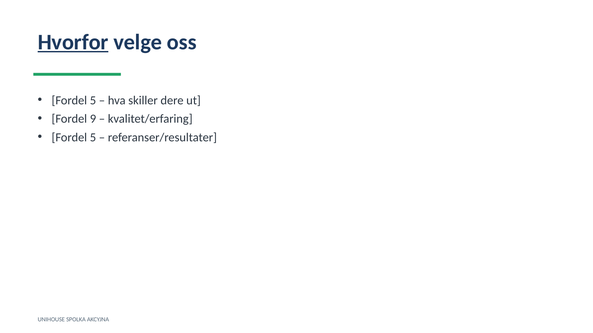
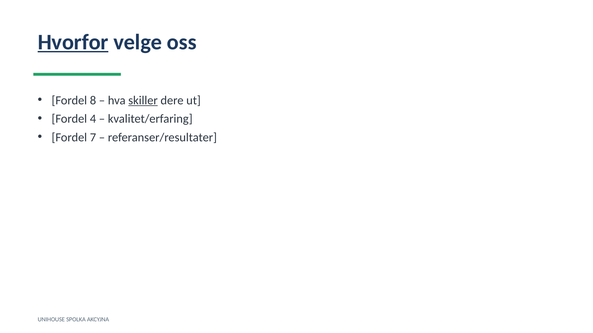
5: 5 -> 8 (93, 100)
skiller underline: none -> present (143, 100)
9: 9 -> 4 (93, 119)
5: 5 -> 7 (93, 138)
